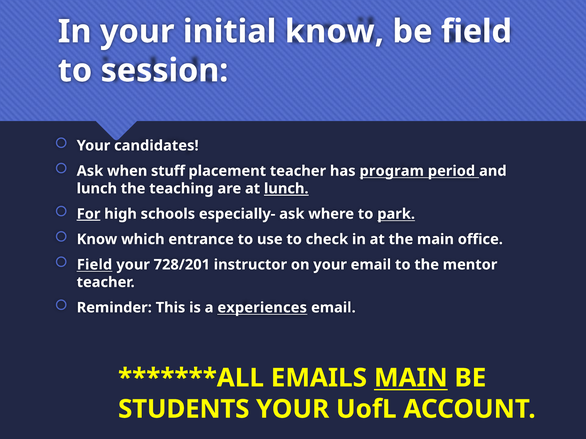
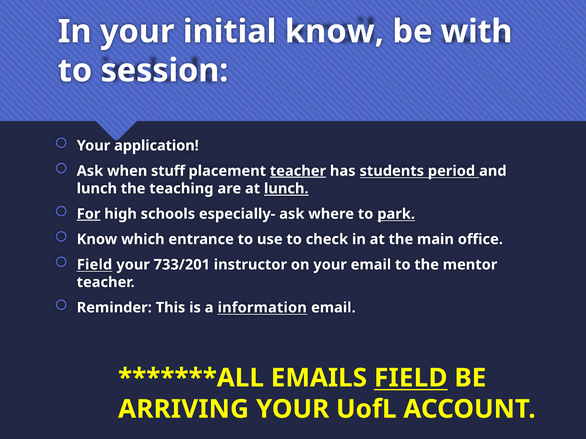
be field: field -> with (477, 32)
candidates: candidates -> application (156, 146)
teacher underline: none -> present (298, 171)
program: program -> students (392, 171)
728/201: 728/201 -> 733/201 (182, 265)
experiences: experiences -> information (262, 308)
EMAILS MAIN: MAIN -> FIELD (411, 378)
STUDENTS: STUDENTS -> ARRIVING (184, 410)
